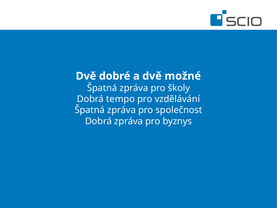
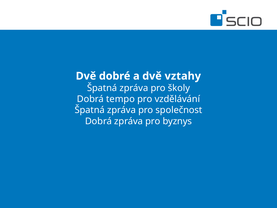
možné: možné -> vztahy (183, 76)
